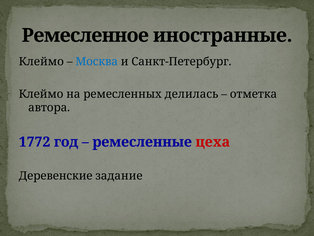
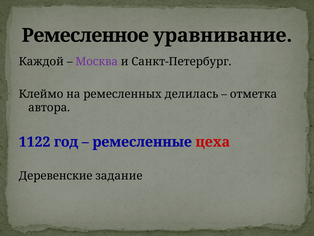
иностранные: иностранные -> уравнивание (223, 35)
Клеймо: Клеймо -> Каждой (41, 61)
Москва colour: blue -> purple (97, 61)
1772: 1772 -> 1122 (35, 142)
